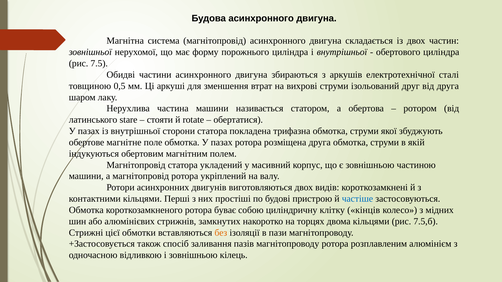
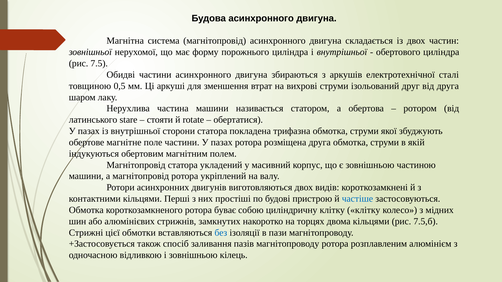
поле обмотка: обмотка -> частини (182, 143)
клітку кінців: кінців -> клітку (364, 210)
без colour: orange -> blue (221, 233)
